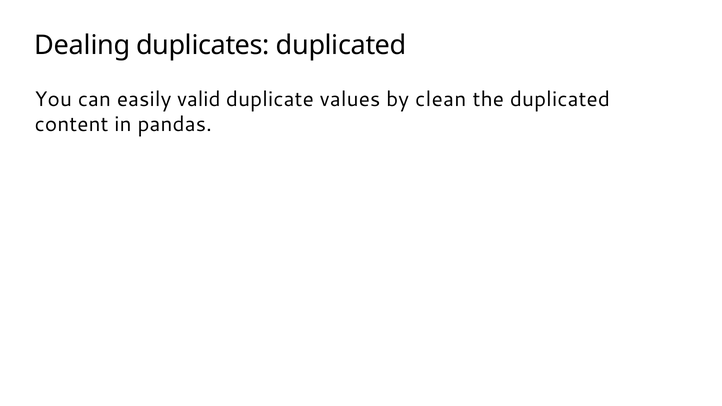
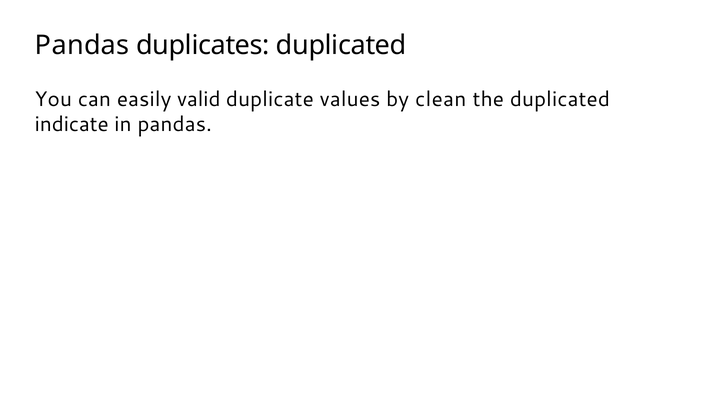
Dealing: Dealing -> Pandas (82, 45)
content: content -> indicate (72, 124)
